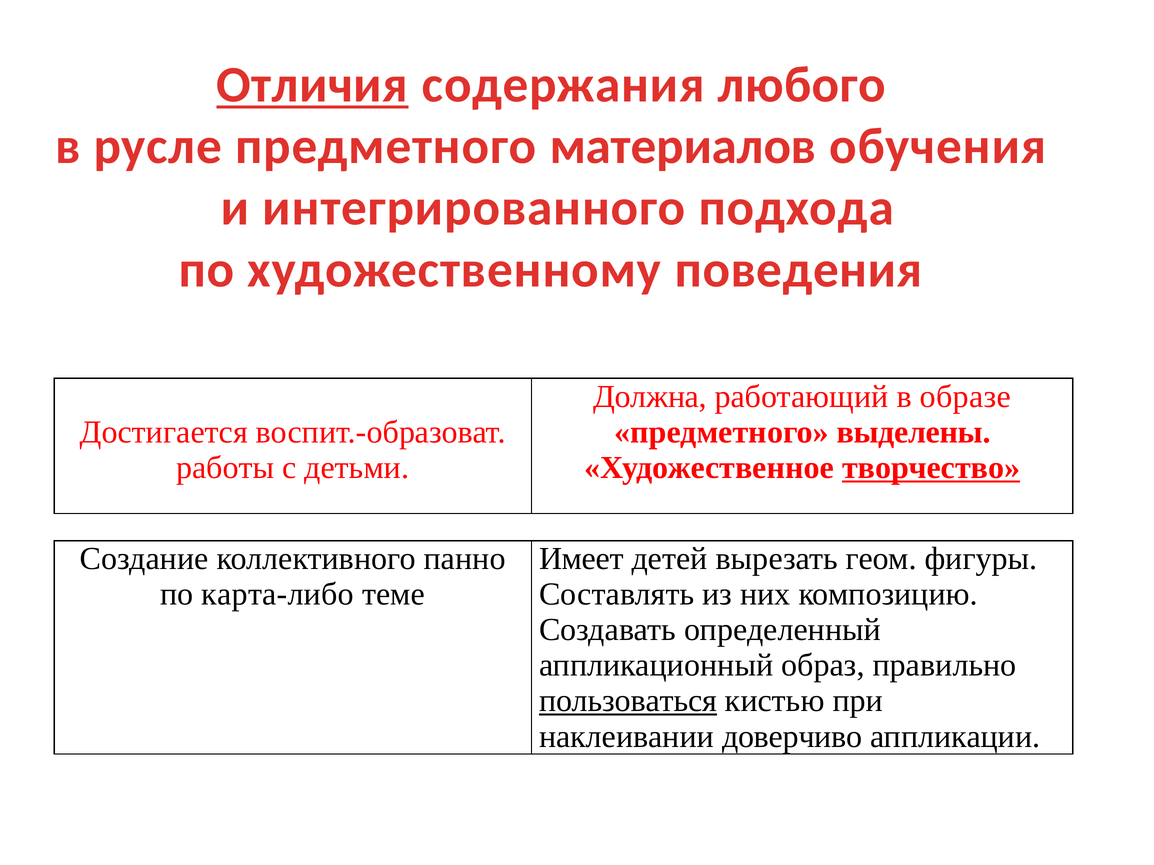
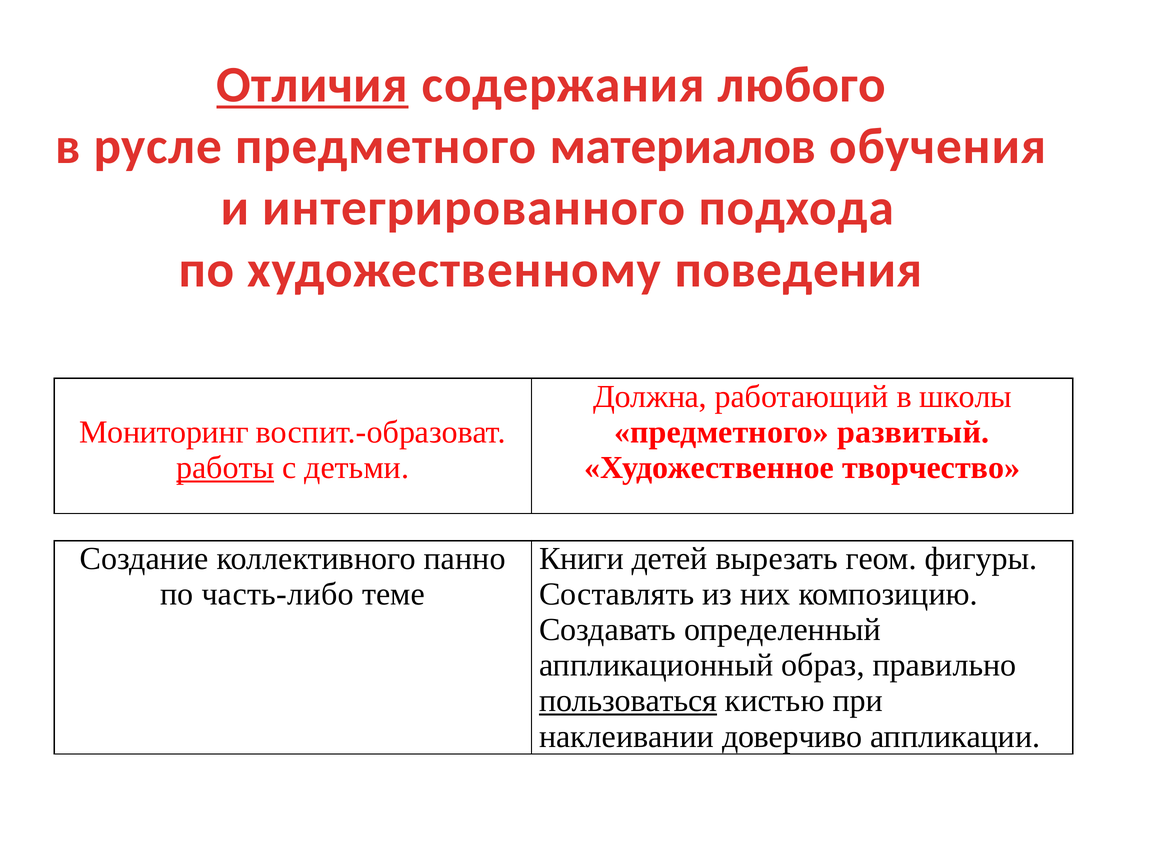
образе: образе -> школы (966, 397)
Достигается: Достигается -> Мониторинг (164, 432)
выделены: выделены -> развитый (913, 432)
работы underline: none -> present (225, 468)
творчество underline: present -> none (931, 468)
Имеет: Имеет -> Книги (581, 559)
карта-либо: карта-либо -> часть-либо (278, 595)
